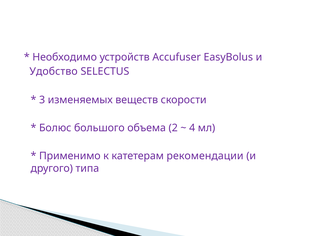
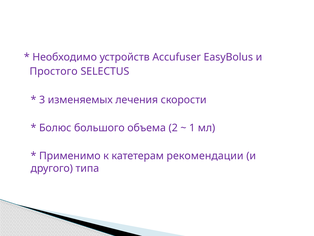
Удобство: Удобство -> Простого (54, 71)
веществ: веществ -> лечения (137, 100)
4: 4 -> 1 (192, 128)
